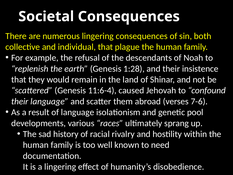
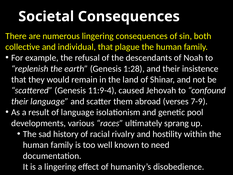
11:6-4: 11:6-4 -> 11:9-4 (102, 90)
7-6: 7-6 -> 7-9 (199, 101)
